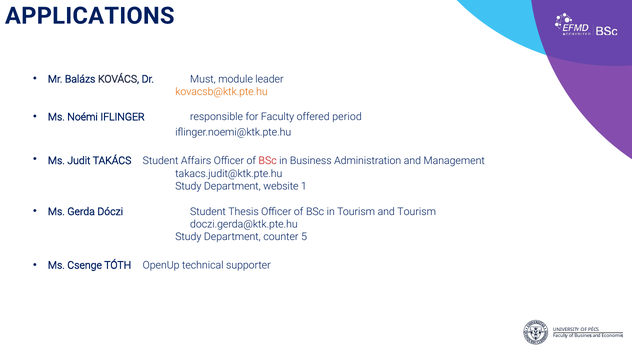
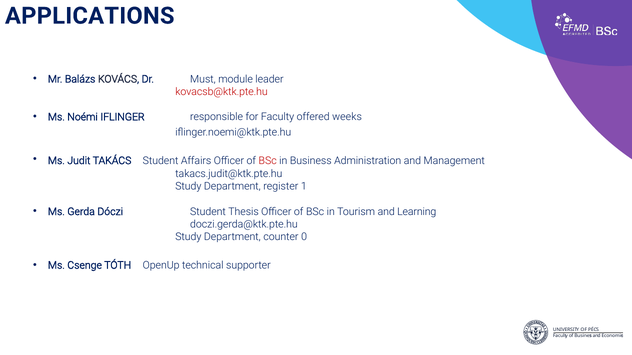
kovacsb@ktk.pte.hu colour: orange -> red (222, 92)
period: period -> weeks (347, 117)
website: website -> register (281, 187)
and Tourism: Tourism -> Learning (417, 212)
5: 5 -> 0 (304, 237)
